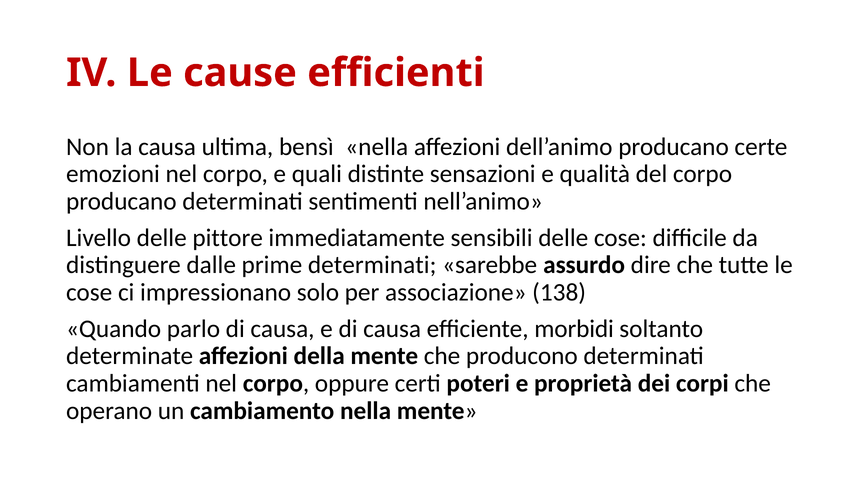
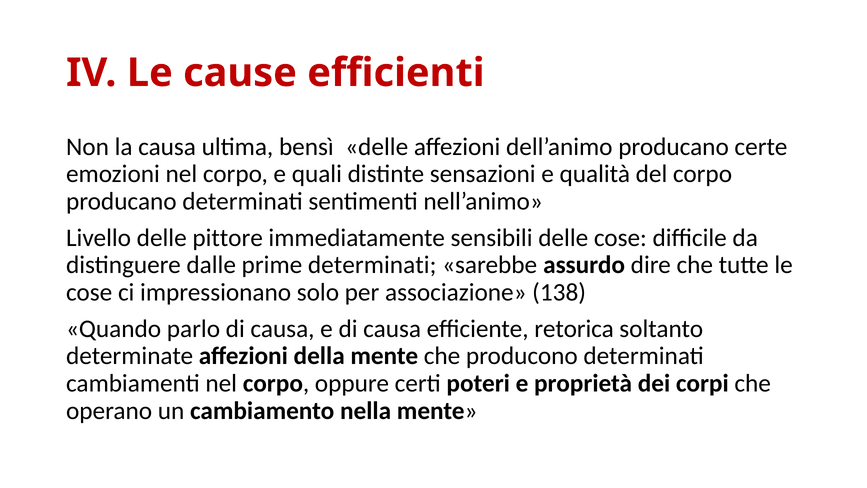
bensì nella: nella -> delle (377, 147)
morbidi: morbidi -> retorica (574, 329)
